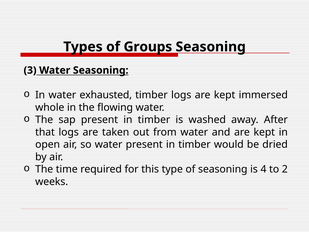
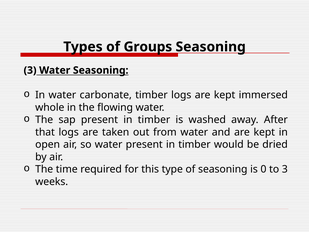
exhausted: exhausted -> carbonate (106, 95)
4: 4 -> 0 (263, 169)
to 2: 2 -> 3 (285, 169)
